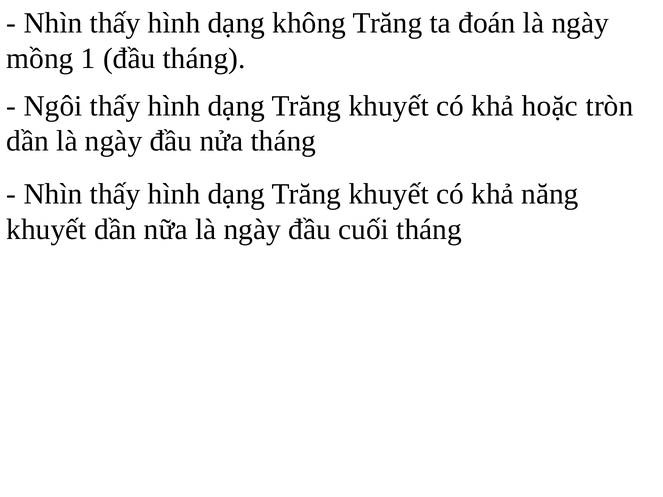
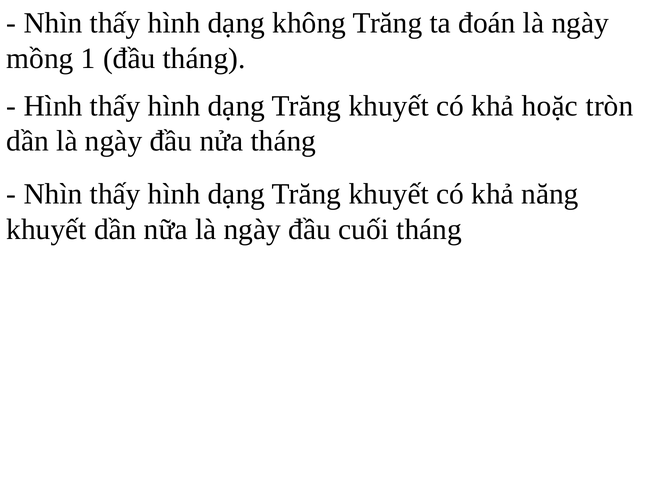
Ngôi: Ngôi -> Hình (53, 106)
